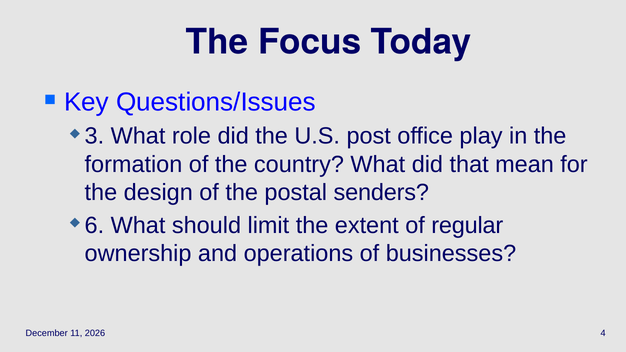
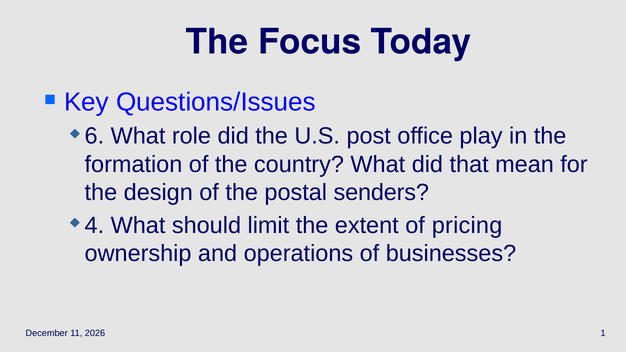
3: 3 -> 6 (94, 136)
6: 6 -> 4 (94, 225)
regular: regular -> pricing (467, 225)
4: 4 -> 1 (603, 333)
